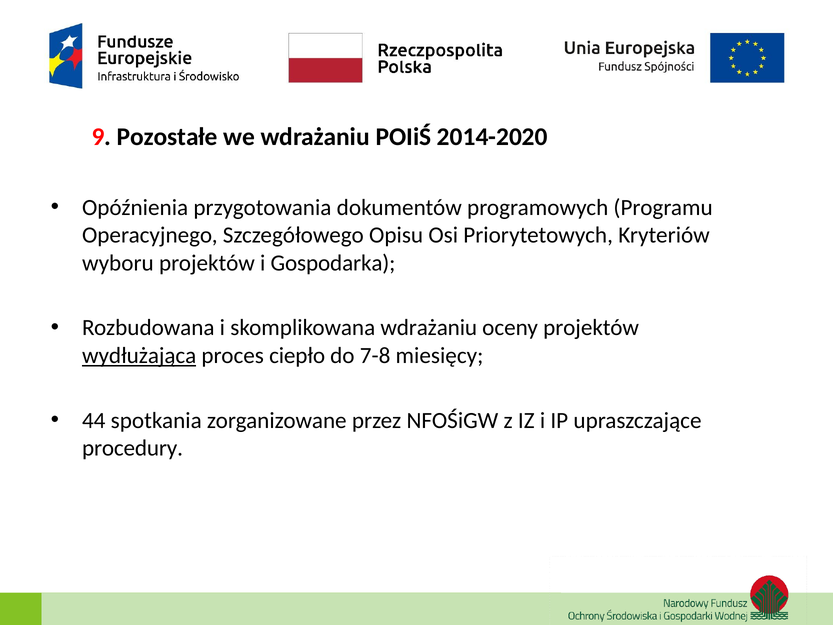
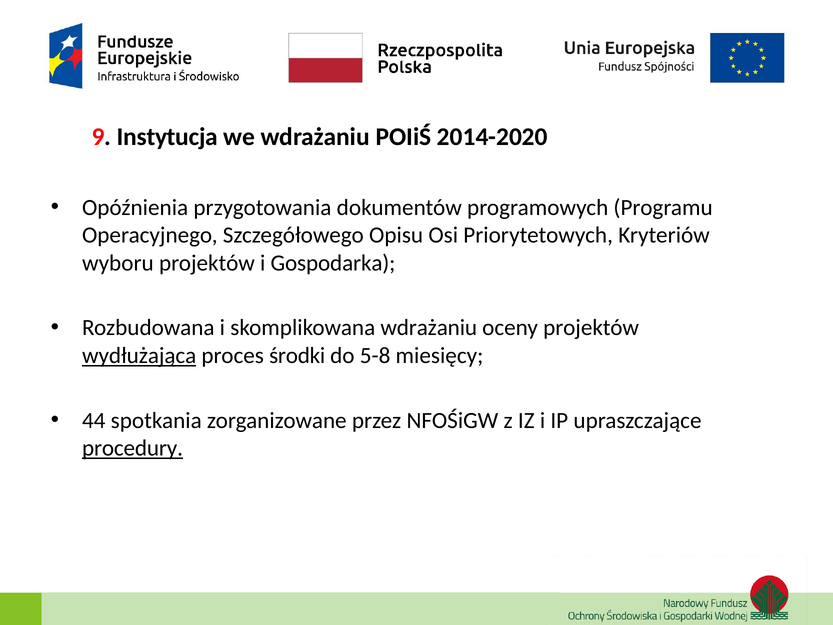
Pozostałe: Pozostałe -> Instytucja (167, 137)
ciepło: ciepło -> środki (297, 356)
7-8: 7-8 -> 5-8 (375, 356)
procedury underline: none -> present (133, 448)
